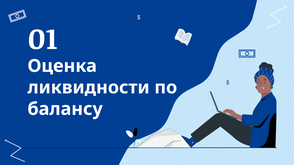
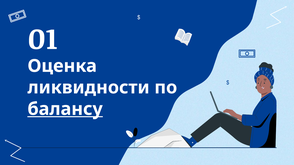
балансу underline: none -> present (65, 109)
